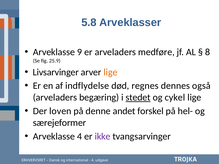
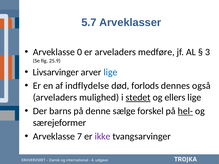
5.8: 5.8 -> 5.7 (89, 22)
9: 9 -> 0 (80, 52)
8: 8 -> 3 (208, 52)
lige colour: orange -> blue (111, 72)
regnes: regnes -> forlods (145, 86)
begæring: begæring -> mulighed (99, 98)
cykel: cykel -> ellers (175, 98)
loven: loven -> barns (60, 111)
andet: andet -> sælge (124, 111)
hel- underline: none -> present (185, 111)
Arveklasse 4: 4 -> 7 (80, 137)
